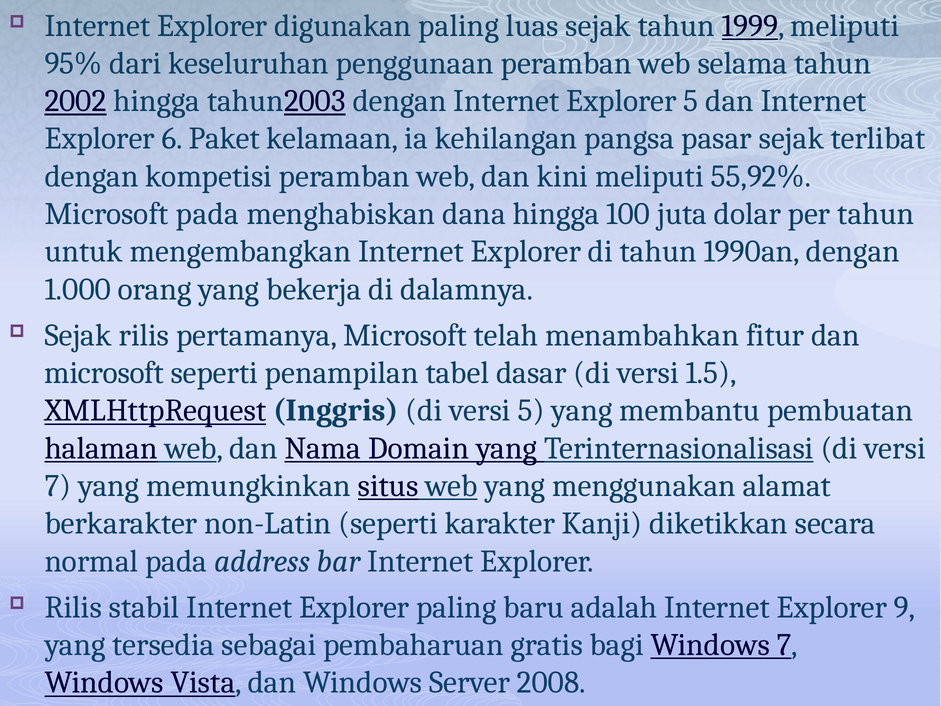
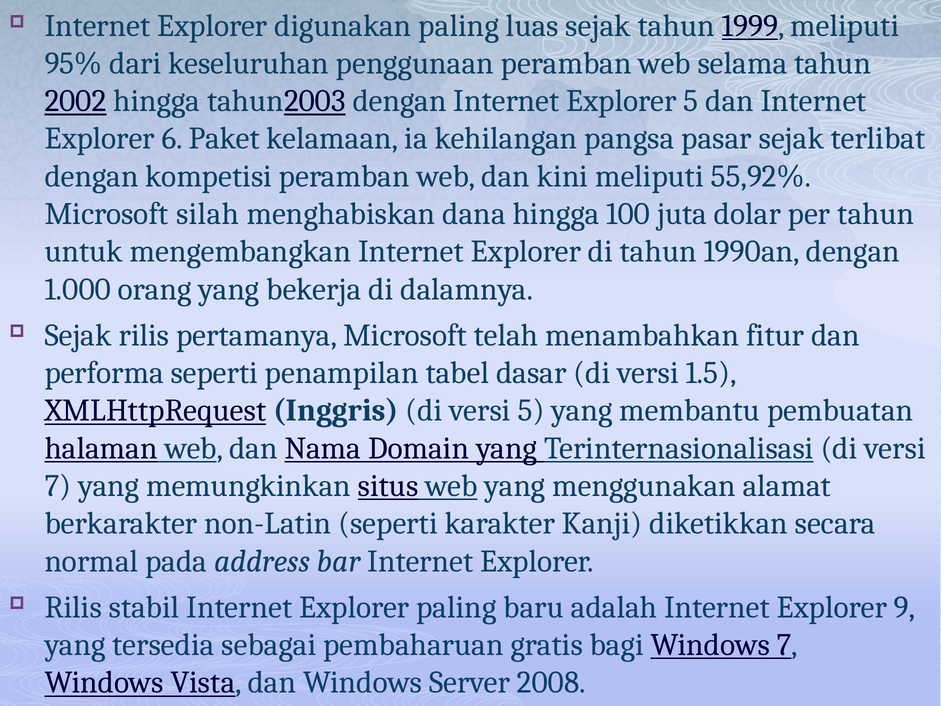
Microsoft pada: pada -> silah (208, 214)
microsoft: microsoft -> performa (104, 373)
